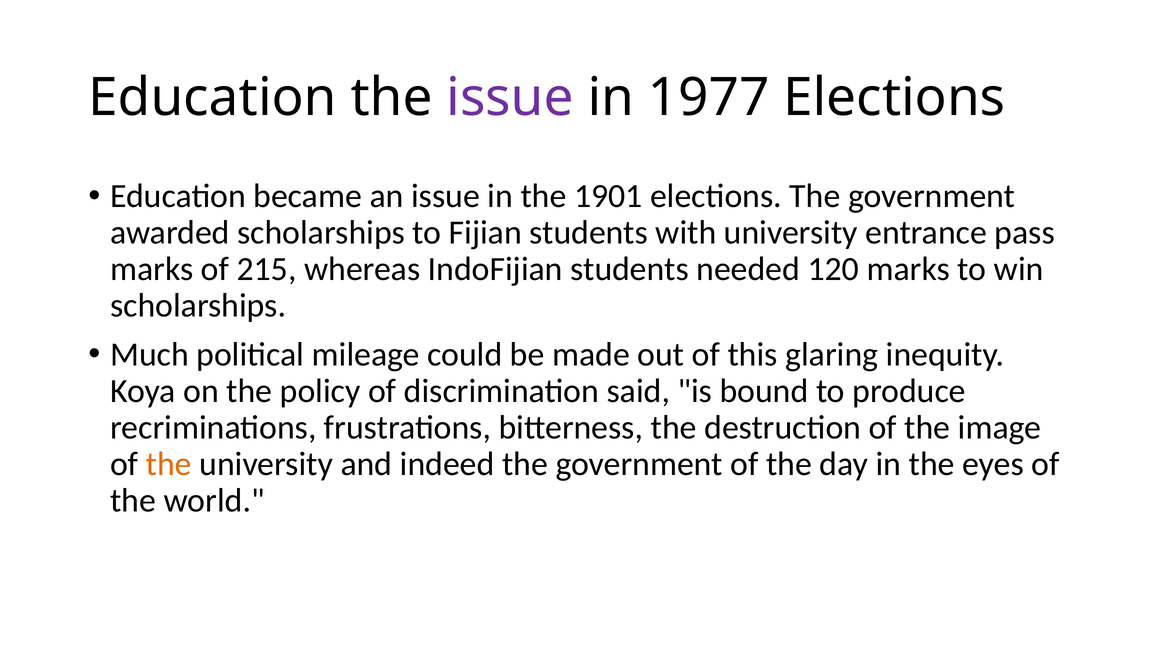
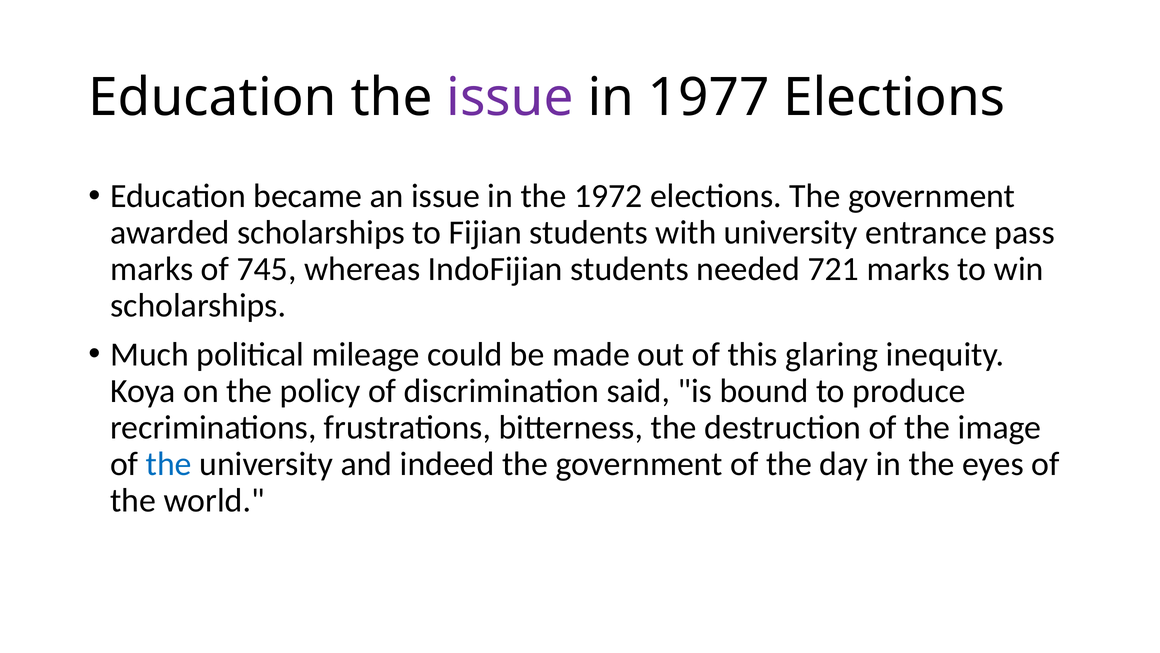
1901: 1901 -> 1972 (608, 196)
215: 215 -> 745 (267, 269)
120: 120 -> 721 (833, 269)
the colour: orange -> blue (169, 463)
